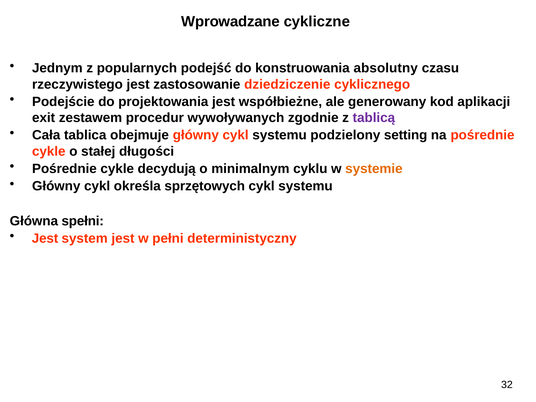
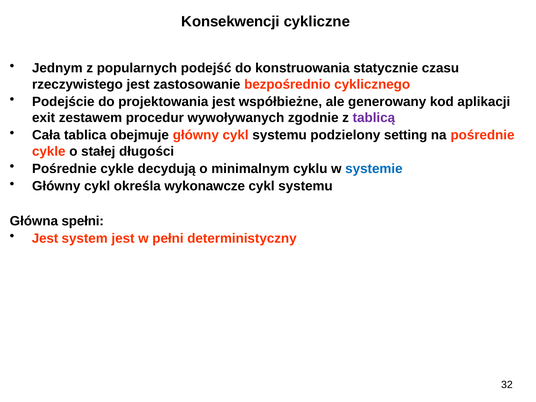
Wprowadzane: Wprowadzane -> Konsekwencji (230, 22)
absolutny: absolutny -> statycznie (386, 68)
dziedziczenie: dziedziczenie -> bezpośrednio (287, 84)
systemie colour: orange -> blue (374, 169)
sprzętowych: sprzętowych -> wykonawcze (205, 186)
